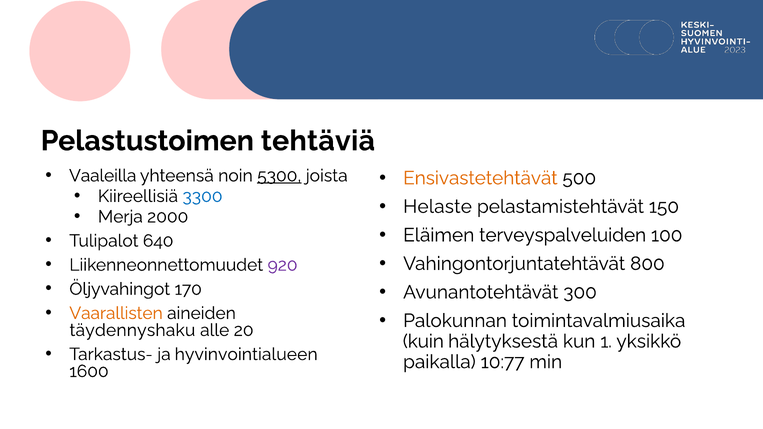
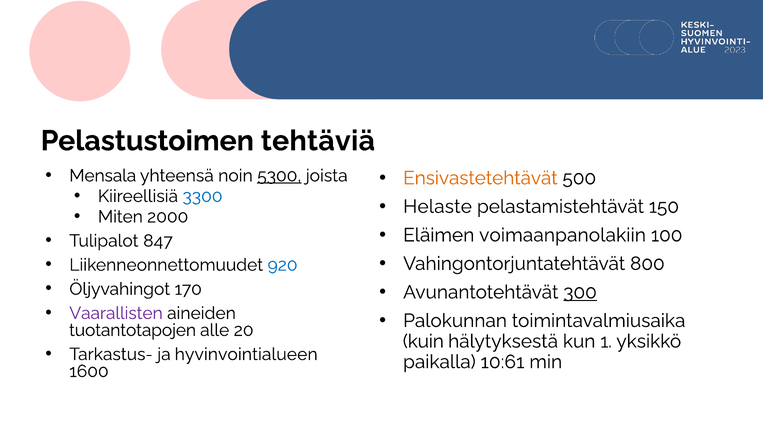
Vaaleilla: Vaaleilla -> Mensala (103, 176)
Merja: Merja -> Miten (120, 217)
terveyspalveluiden: terveyspalveluiden -> voimaanpanolakiin (563, 235)
640: 640 -> 847 (158, 241)
920 colour: purple -> blue (283, 265)
300 underline: none -> present (580, 292)
Vaarallisten colour: orange -> purple (116, 313)
täydennyshaku: täydennyshaku -> tuotantotapojen (133, 330)
10:77: 10:77 -> 10:61 (502, 362)
